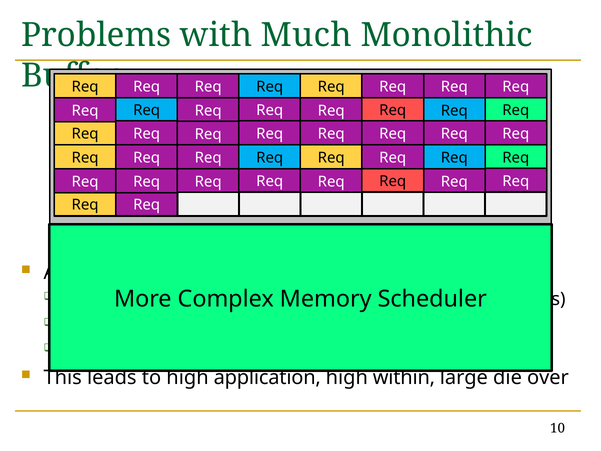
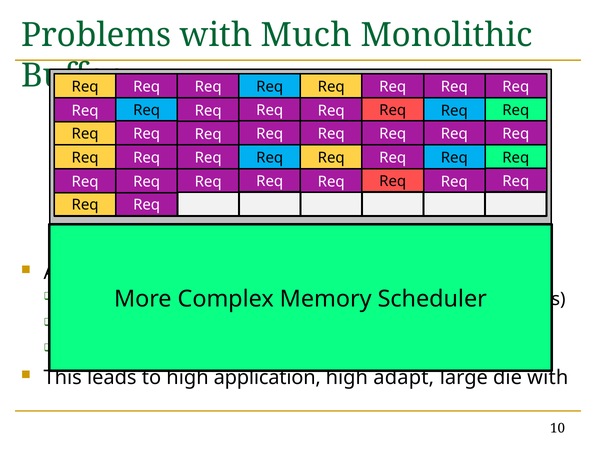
within: within -> adapt (404, 378)
die over: over -> with (548, 378)
